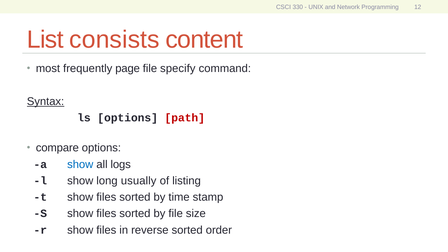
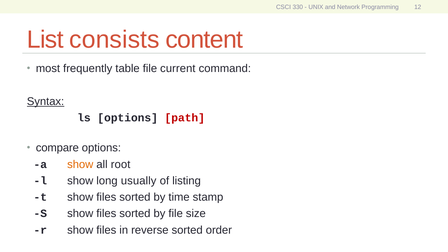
page: page -> table (128, 69)
specify: specify -> current (178, 69)
show colour: blue -> orange (80, 164)
logs: logs -> root (121, 164)
